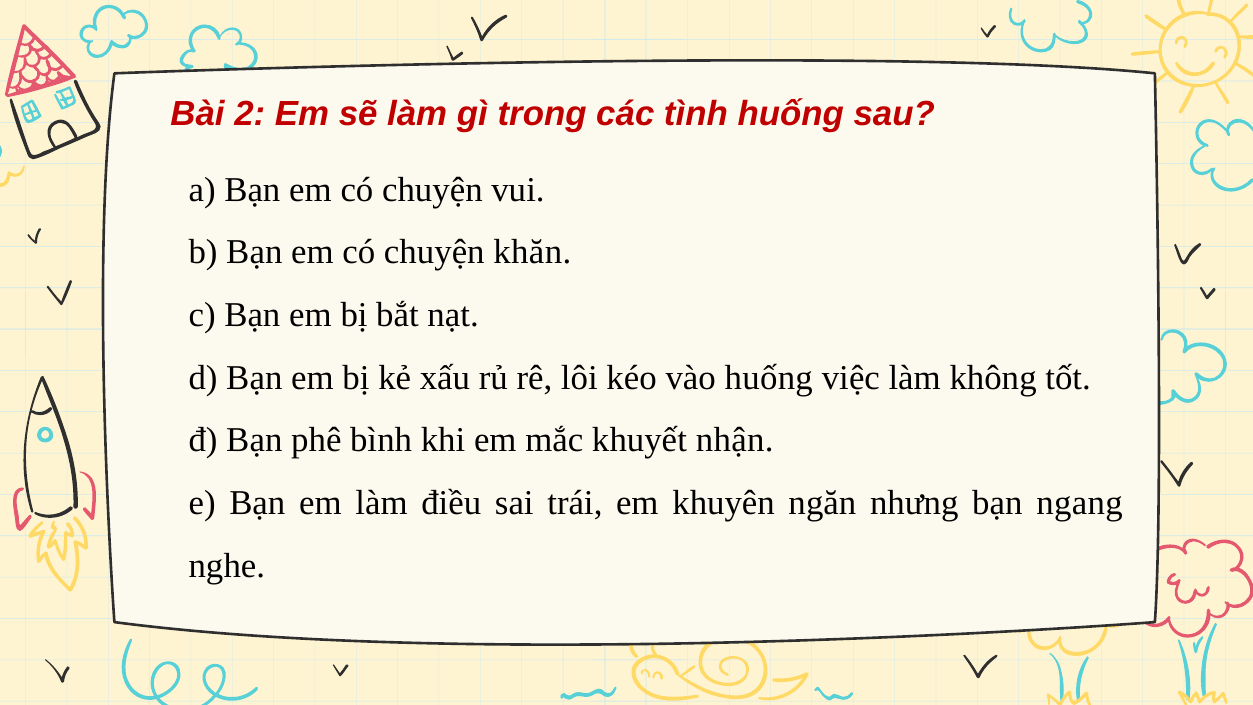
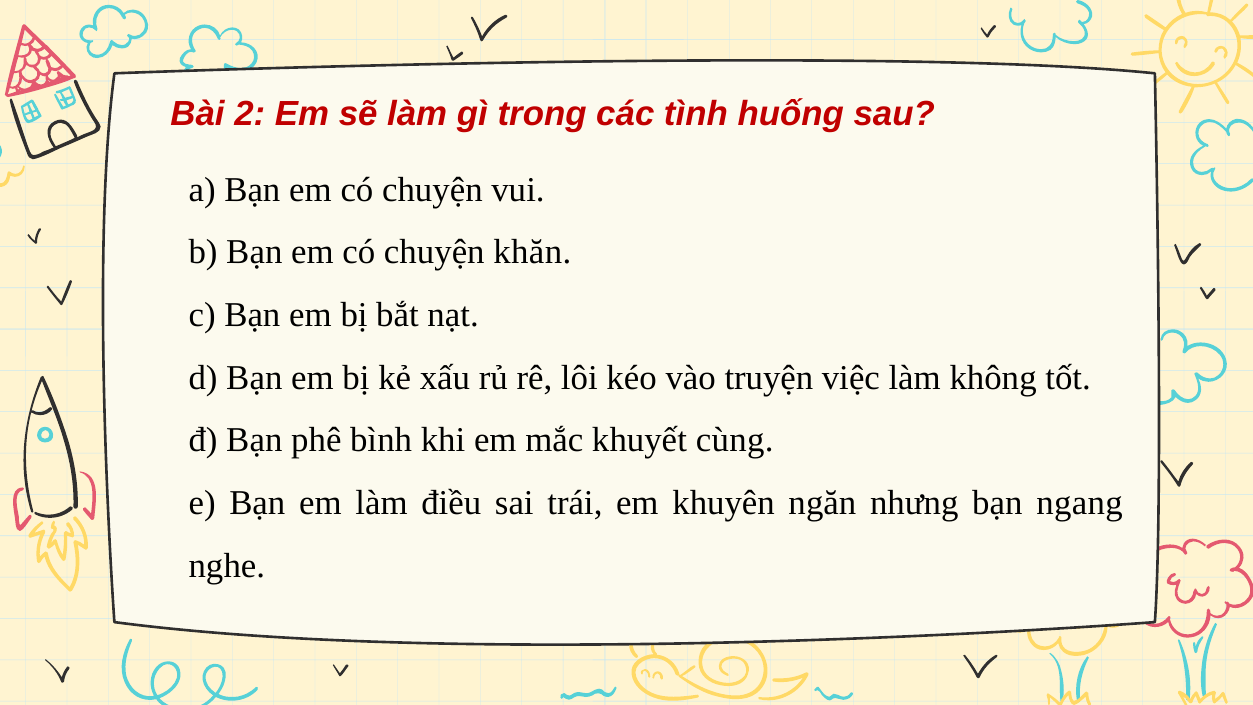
vào huống: huống -> truyện (769, 378)
nhận: nhận -> cùng (735, 440)
